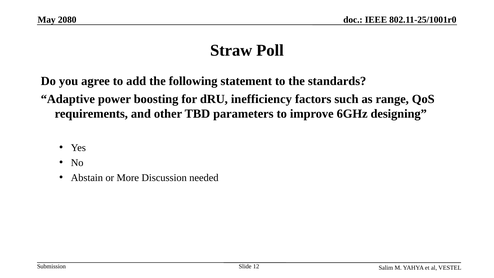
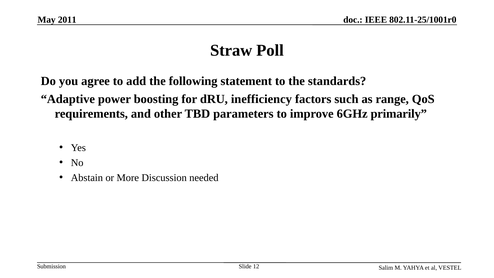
2080: 2080 -> 2011 (67, 20)
designing: designing -> primarily (399, 114)
